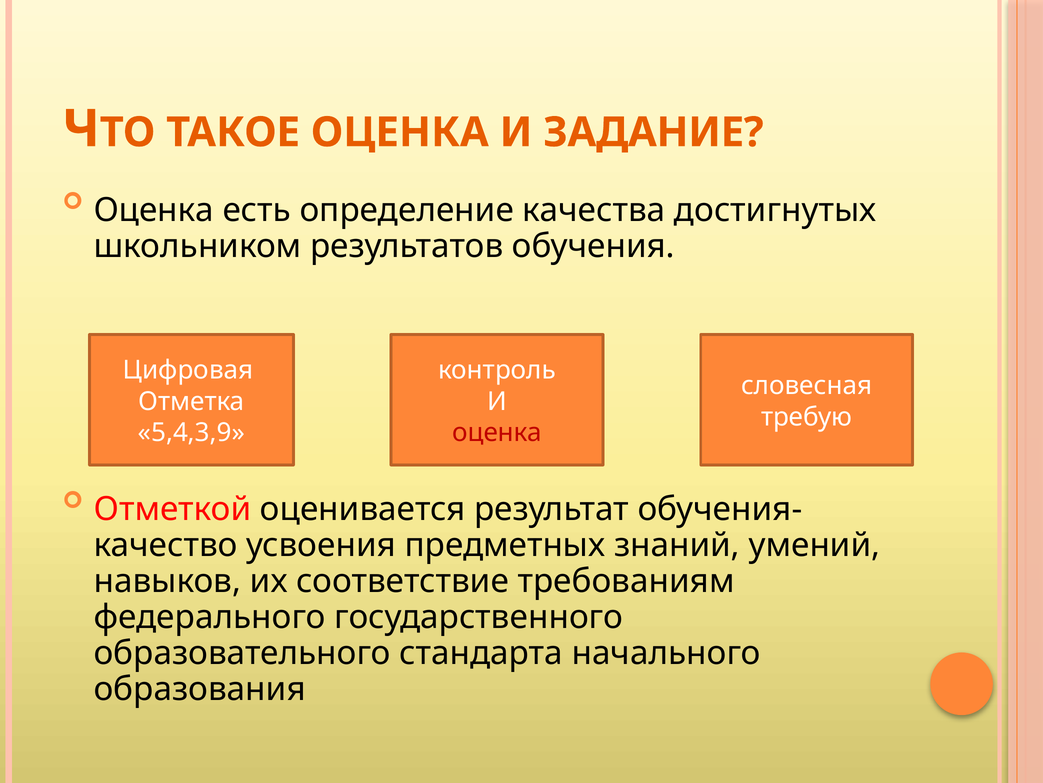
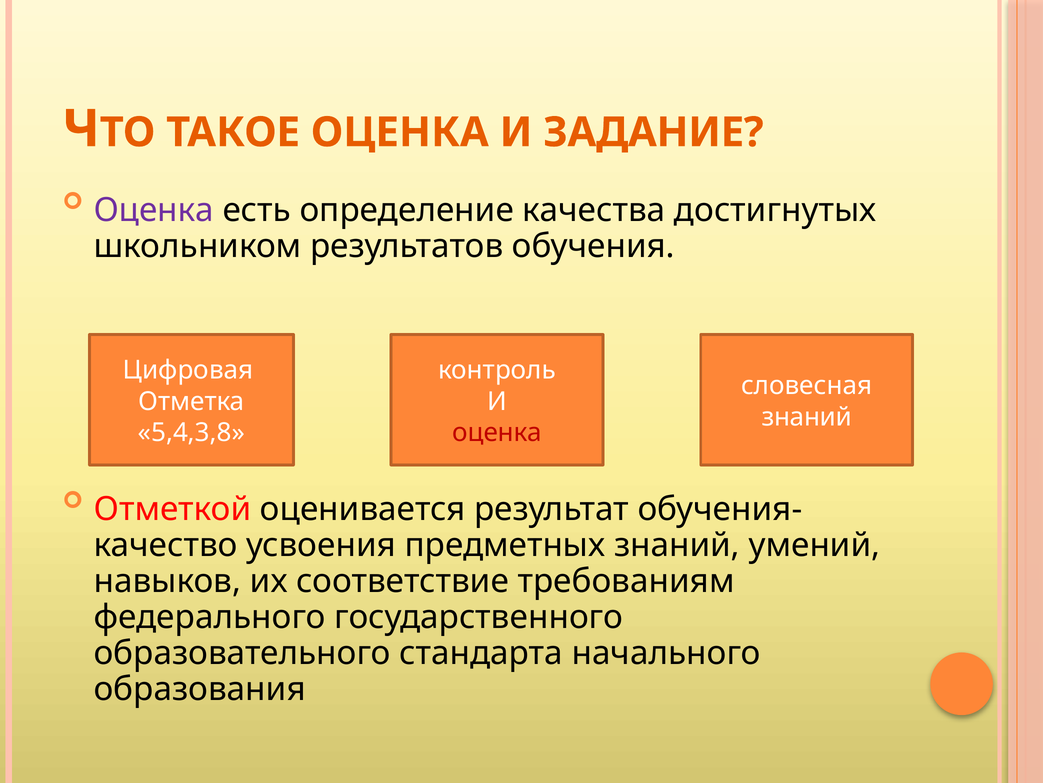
Оценка colour: black -> purple (154, 210)
требую: требую -> знаний (807, 417)
5,4,3,9: 5,4,3,9 -> 5,4,3,8 (191, 432)
